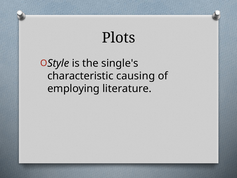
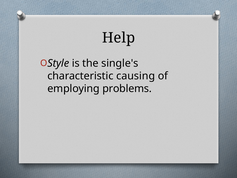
Plots: Plots -> Help (119, 38)
literature: literature -> problems (127, 88)
